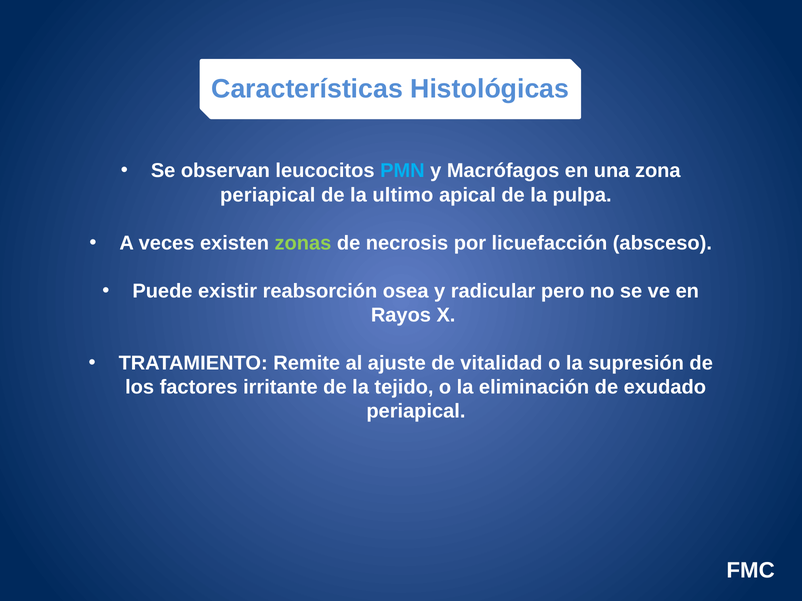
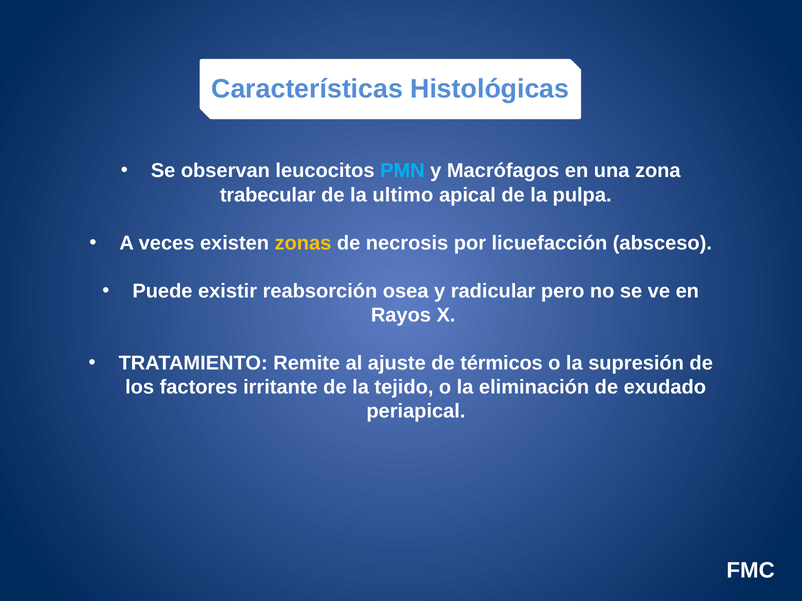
periapical: periapical -> trabecular (268, 195)
zonas colour: light green -> yellow (303, 243)
vitalidad: vitalidad -> térmicos (502, 363)
